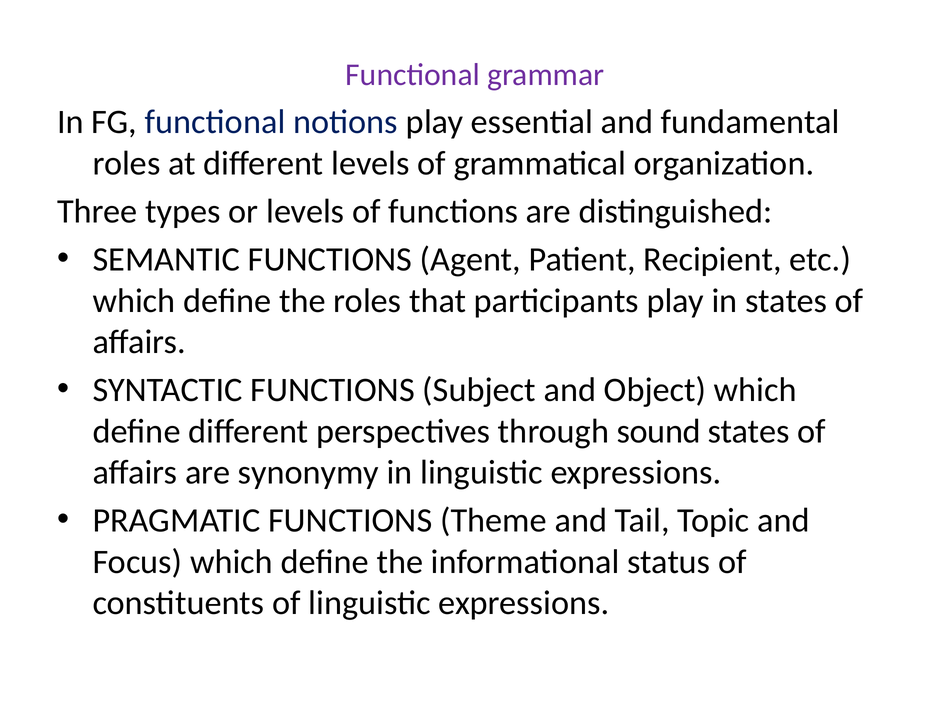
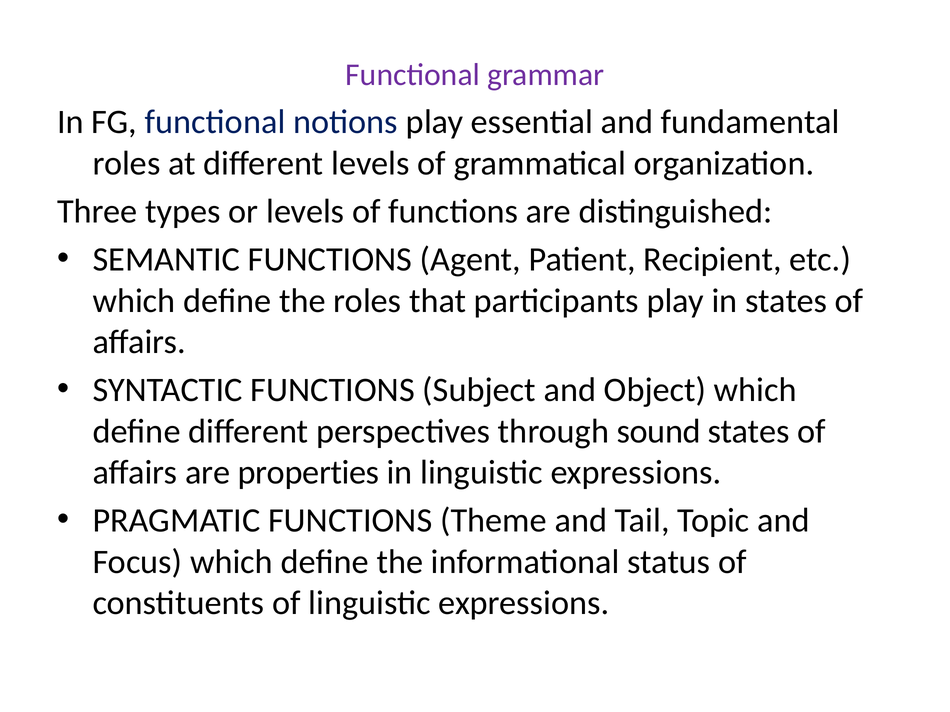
synonymy: synonymy -> properties (308, 473)
